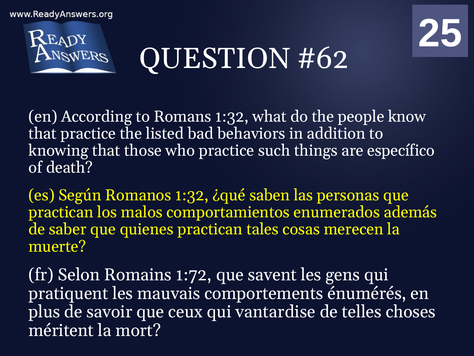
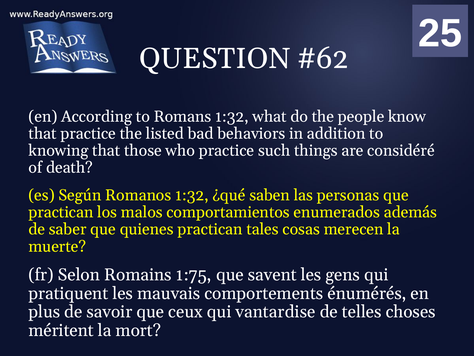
específico: específico -> considéré (401, 150)
1:72: 1:72 -> 1:75 (194, 274)
